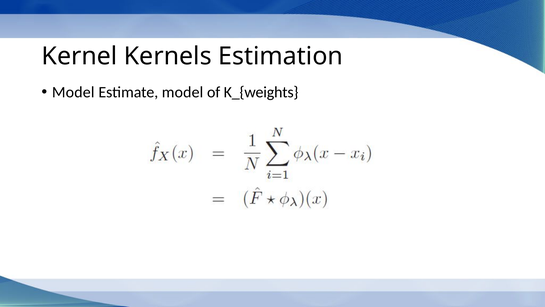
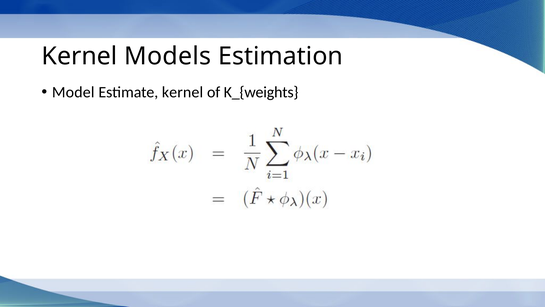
Kernels: Kernels -> Models (168, 56)
Estimate model: model -> kernel (183, 92)
